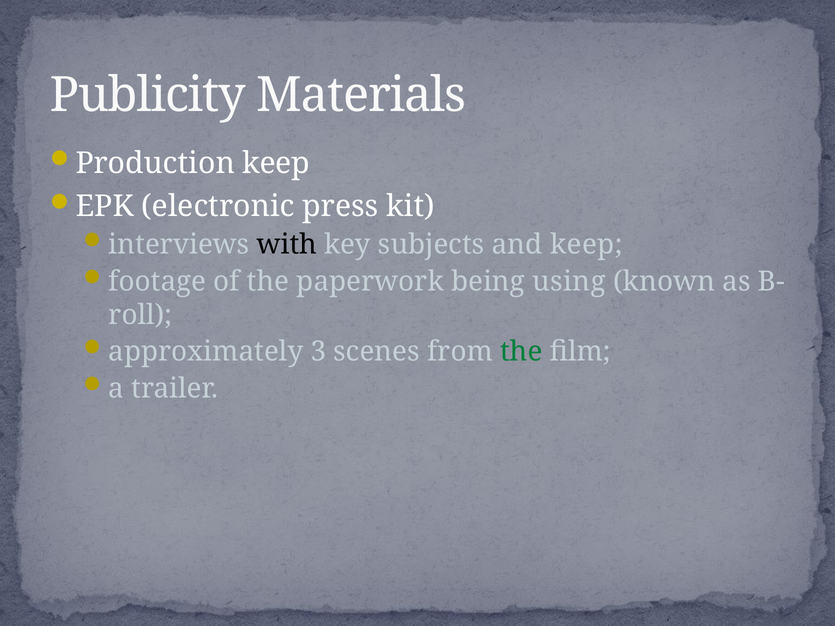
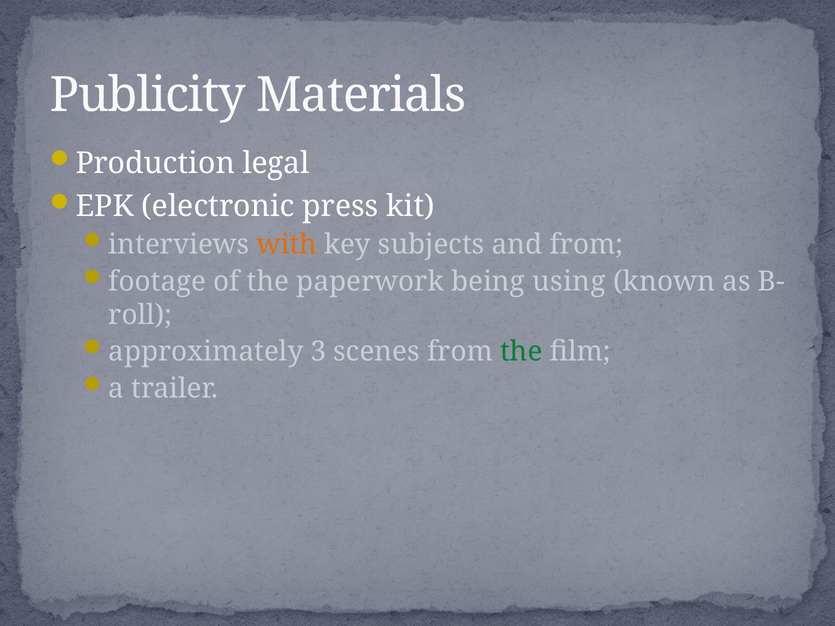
Production keep: keep -> legal (276, 163)
with colour: black -> orange (287, 245)
and keep: keep -> from (587, 245)
